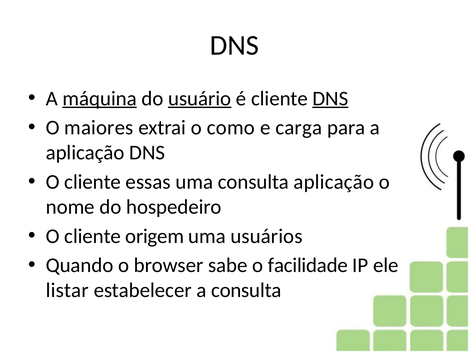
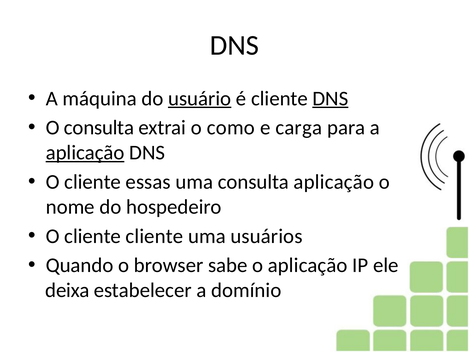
máquina underline: present -> none (100, 98)
O maiores: maiores -> consulta (99, 128)
aplicação underline: none -> present (85, 153)
cliente origem: origem -> cliente (154, 236)
o facilidade: facilidade -> aplicação (308, 265)
listar: listar -> deixa (67, 290)
a consulta: consulta -> domínio (246, 290)
